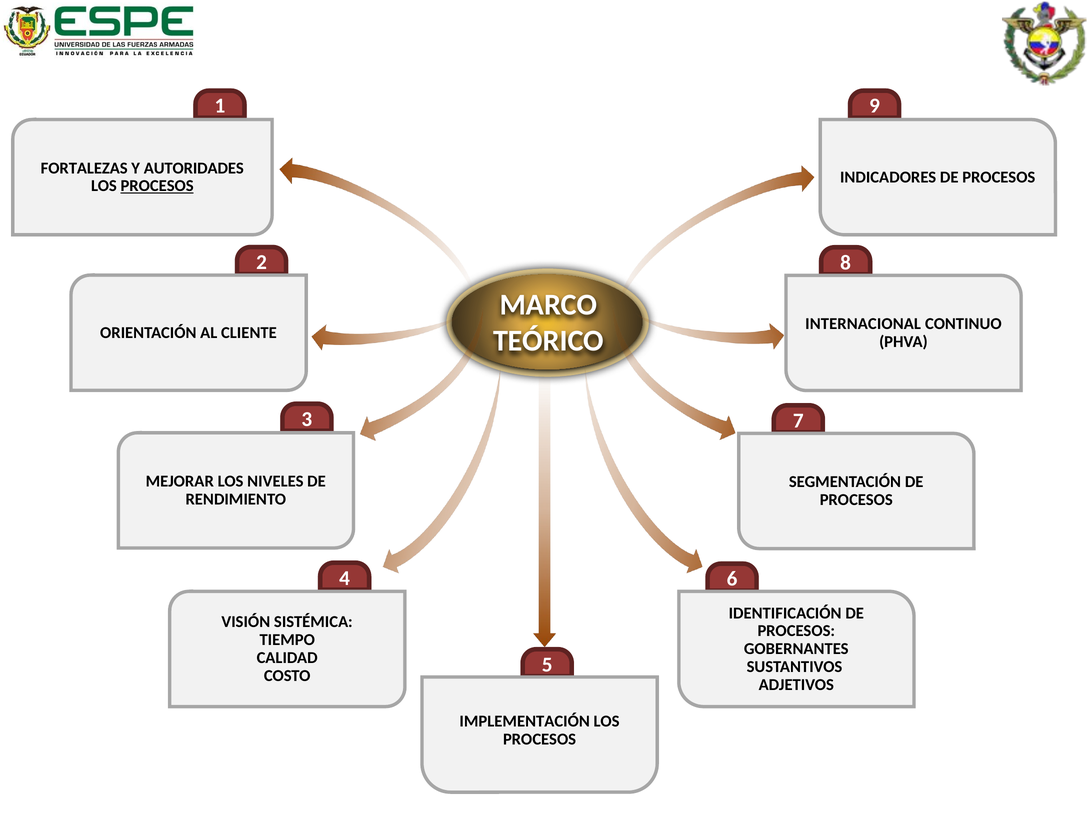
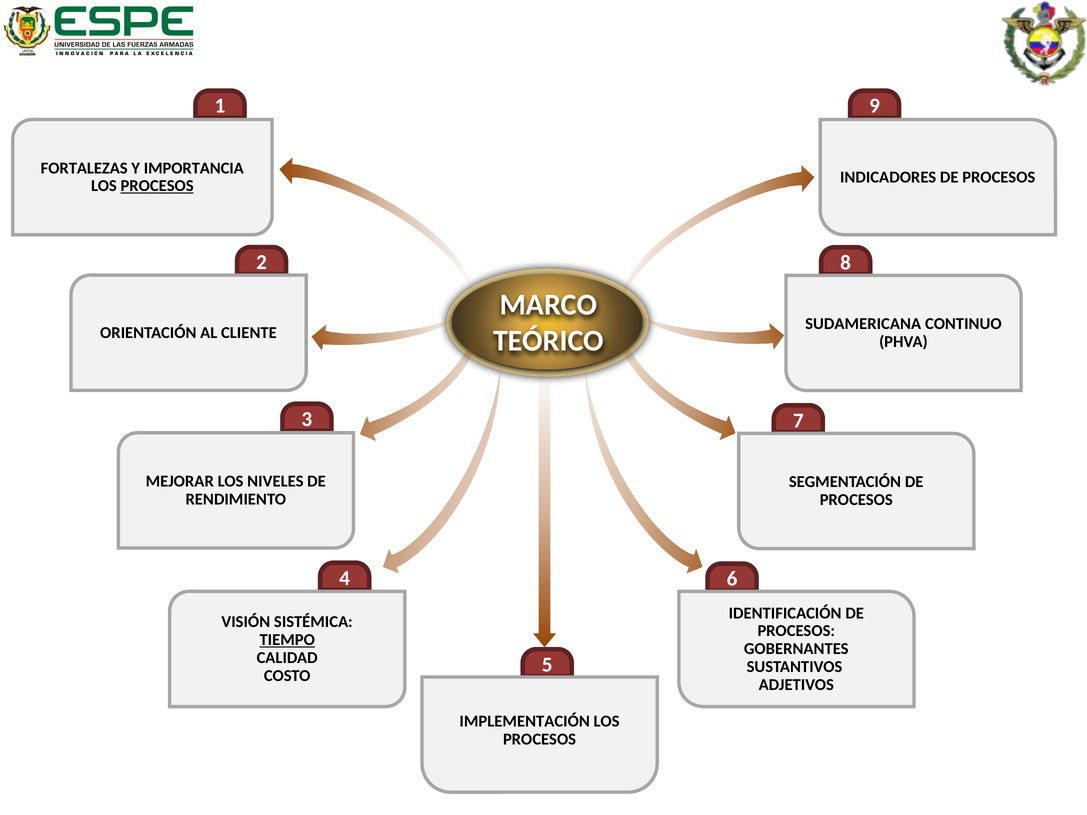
AUTORIDADES: AUTORIDADES -> IMPORTANCIA (194, 168)
INTERNACIONAL: INTERNACIONAL -> SUDAMERICANA (863, 324)
TIEMPO underline: none -> present (287, 640)
